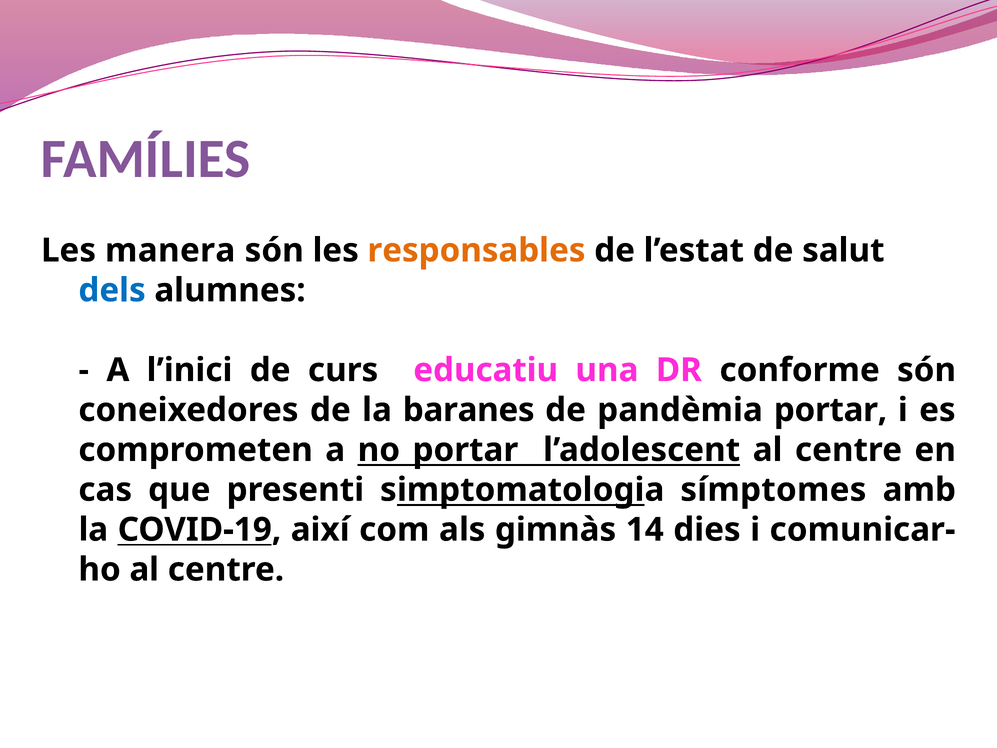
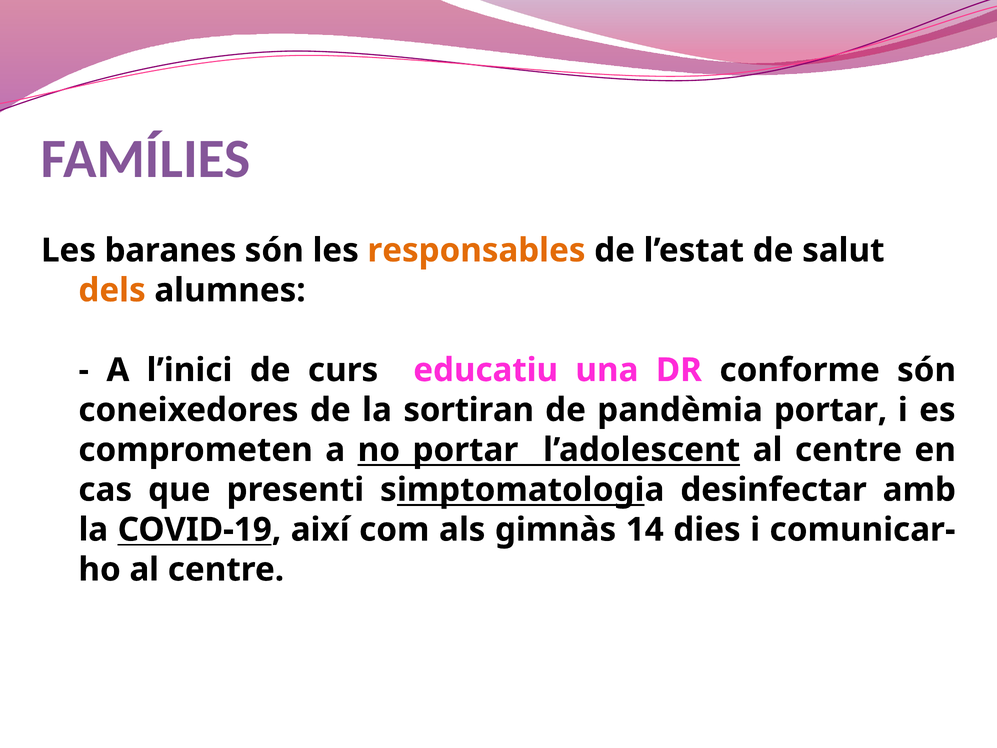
manera: manera -> baranes (170, 250)
dels colour: blue -> orange (112, 290)
baranes: baranes -> sortiran (469, 410)
símptomes: símptomes -> desinfectar (774, 490)
